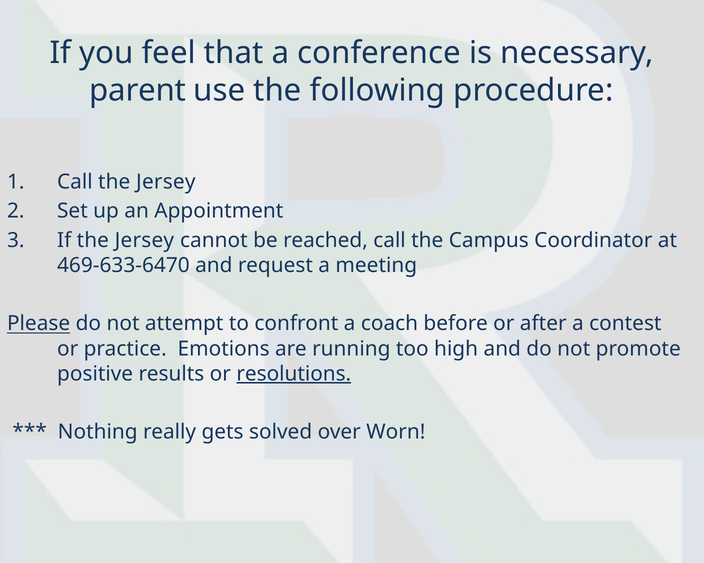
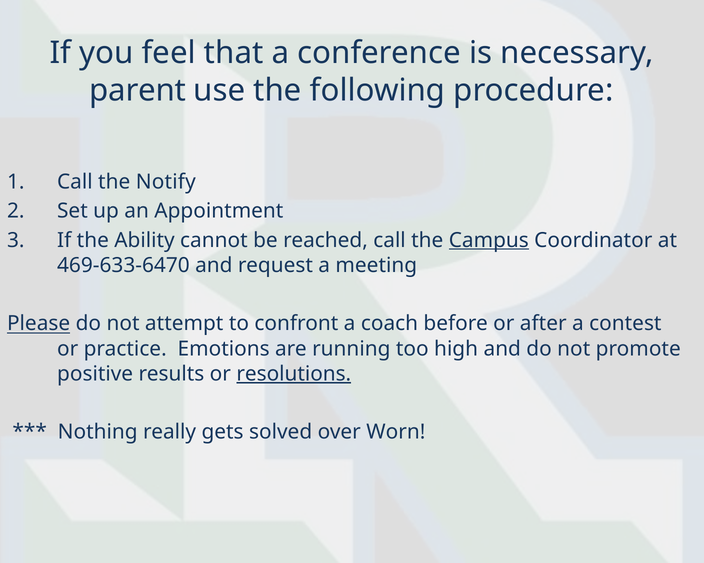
Call the Jersey: Jersey -> Notify (166, 182)
If the Jersey: Jersey -> Ability (144, 240)
Campus underline: none -> present (489, 240)
